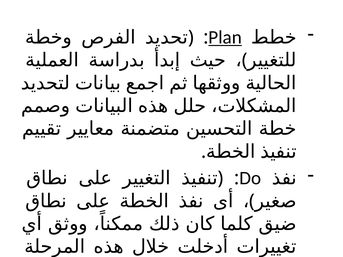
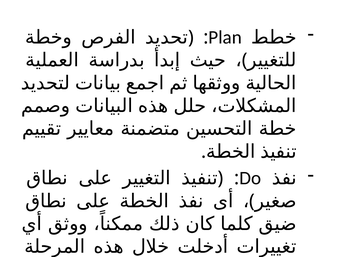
Plan underline: present -> none (225, 37)
